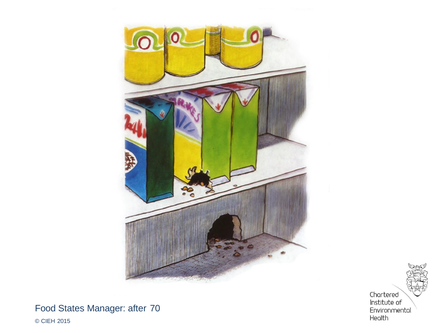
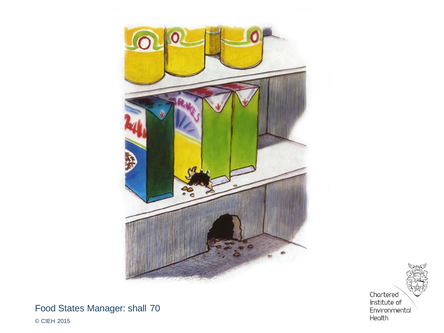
after: after -> shall (137, 309)
